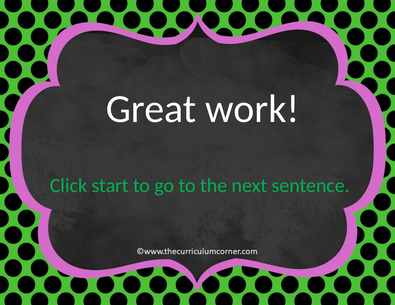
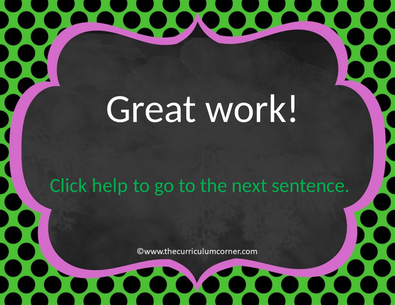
start: start -> help (110, 186)
